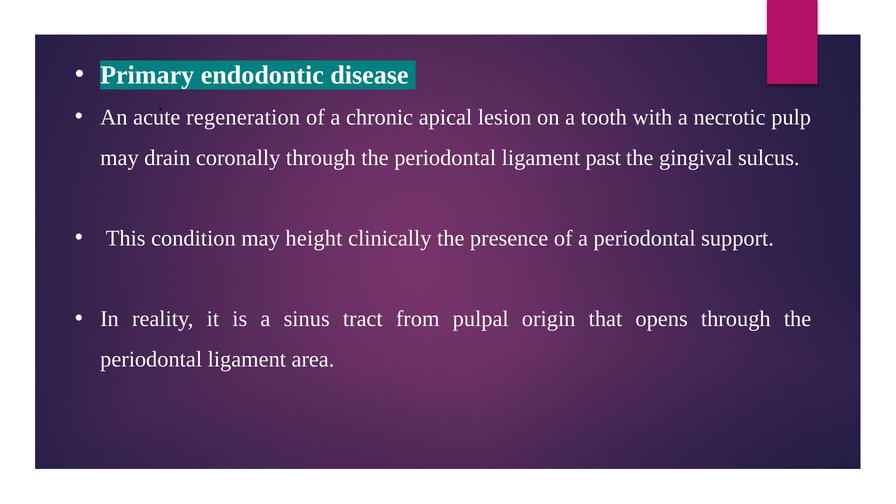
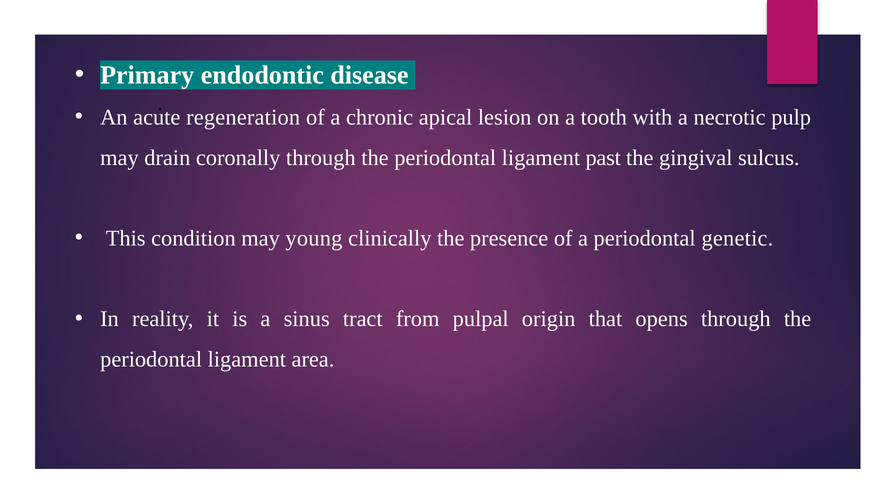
height: height -> young (314, 238)
support: support -> genetic (737, 238)
